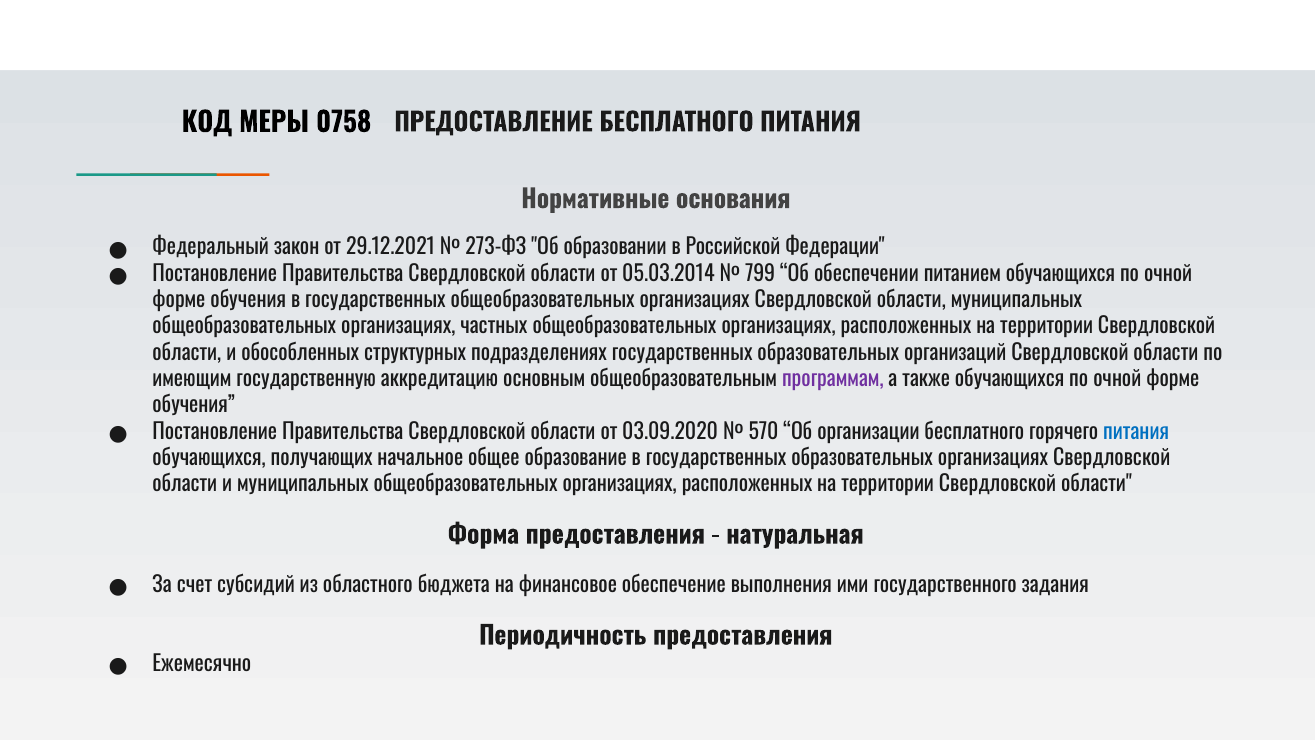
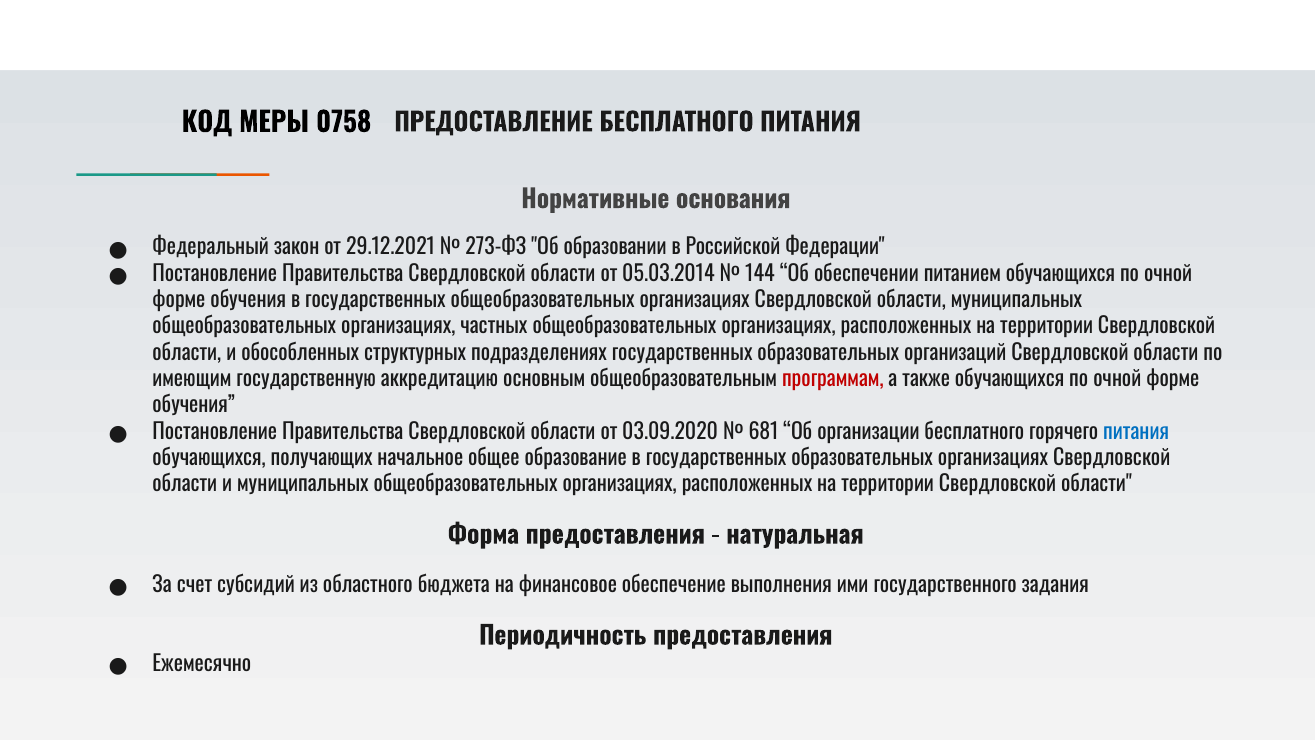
799: 799 -> 144 (760, 274)
программам colour: purple -> red (833, 379)
570: 570 -> 681 (763, 432)
